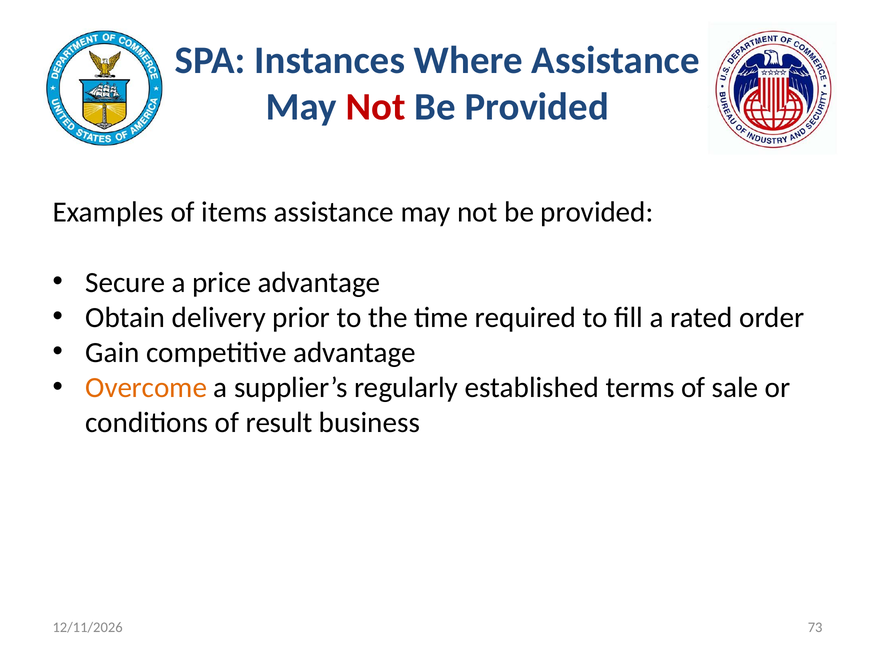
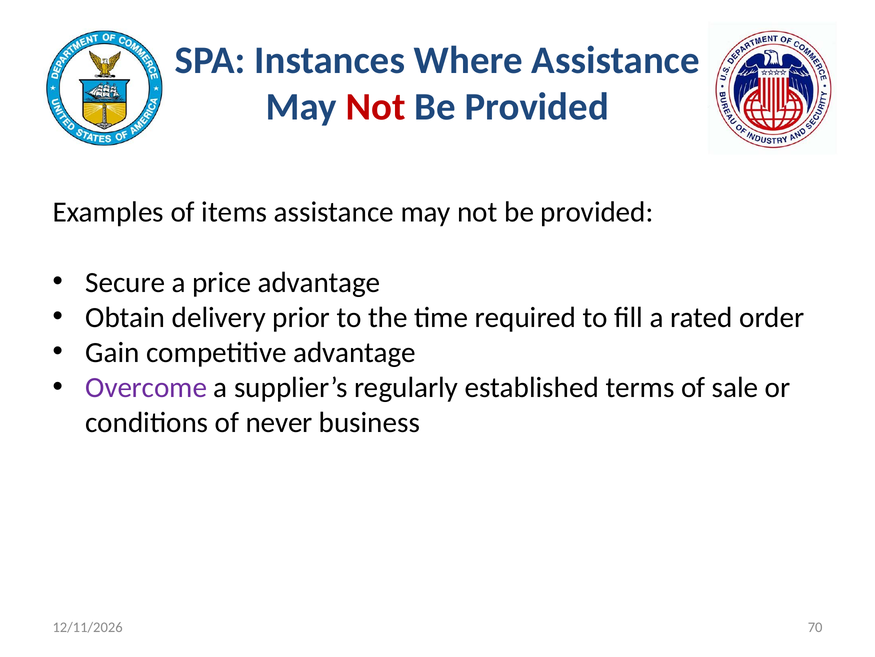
Overcome colour: orange -> purple (146, 387)
result: result -> never (279, 422)
73: 73 -> 70 (815, 627)
